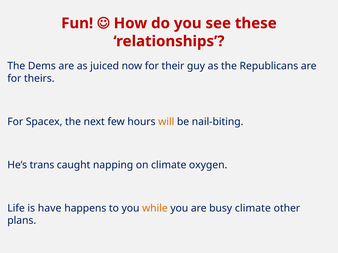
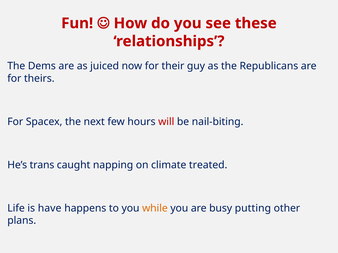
will colour: orange -> red (166, 122)
oxygen: oxygen -> treated (208, 165)
busy climate: climate -> putting (253, 209)
